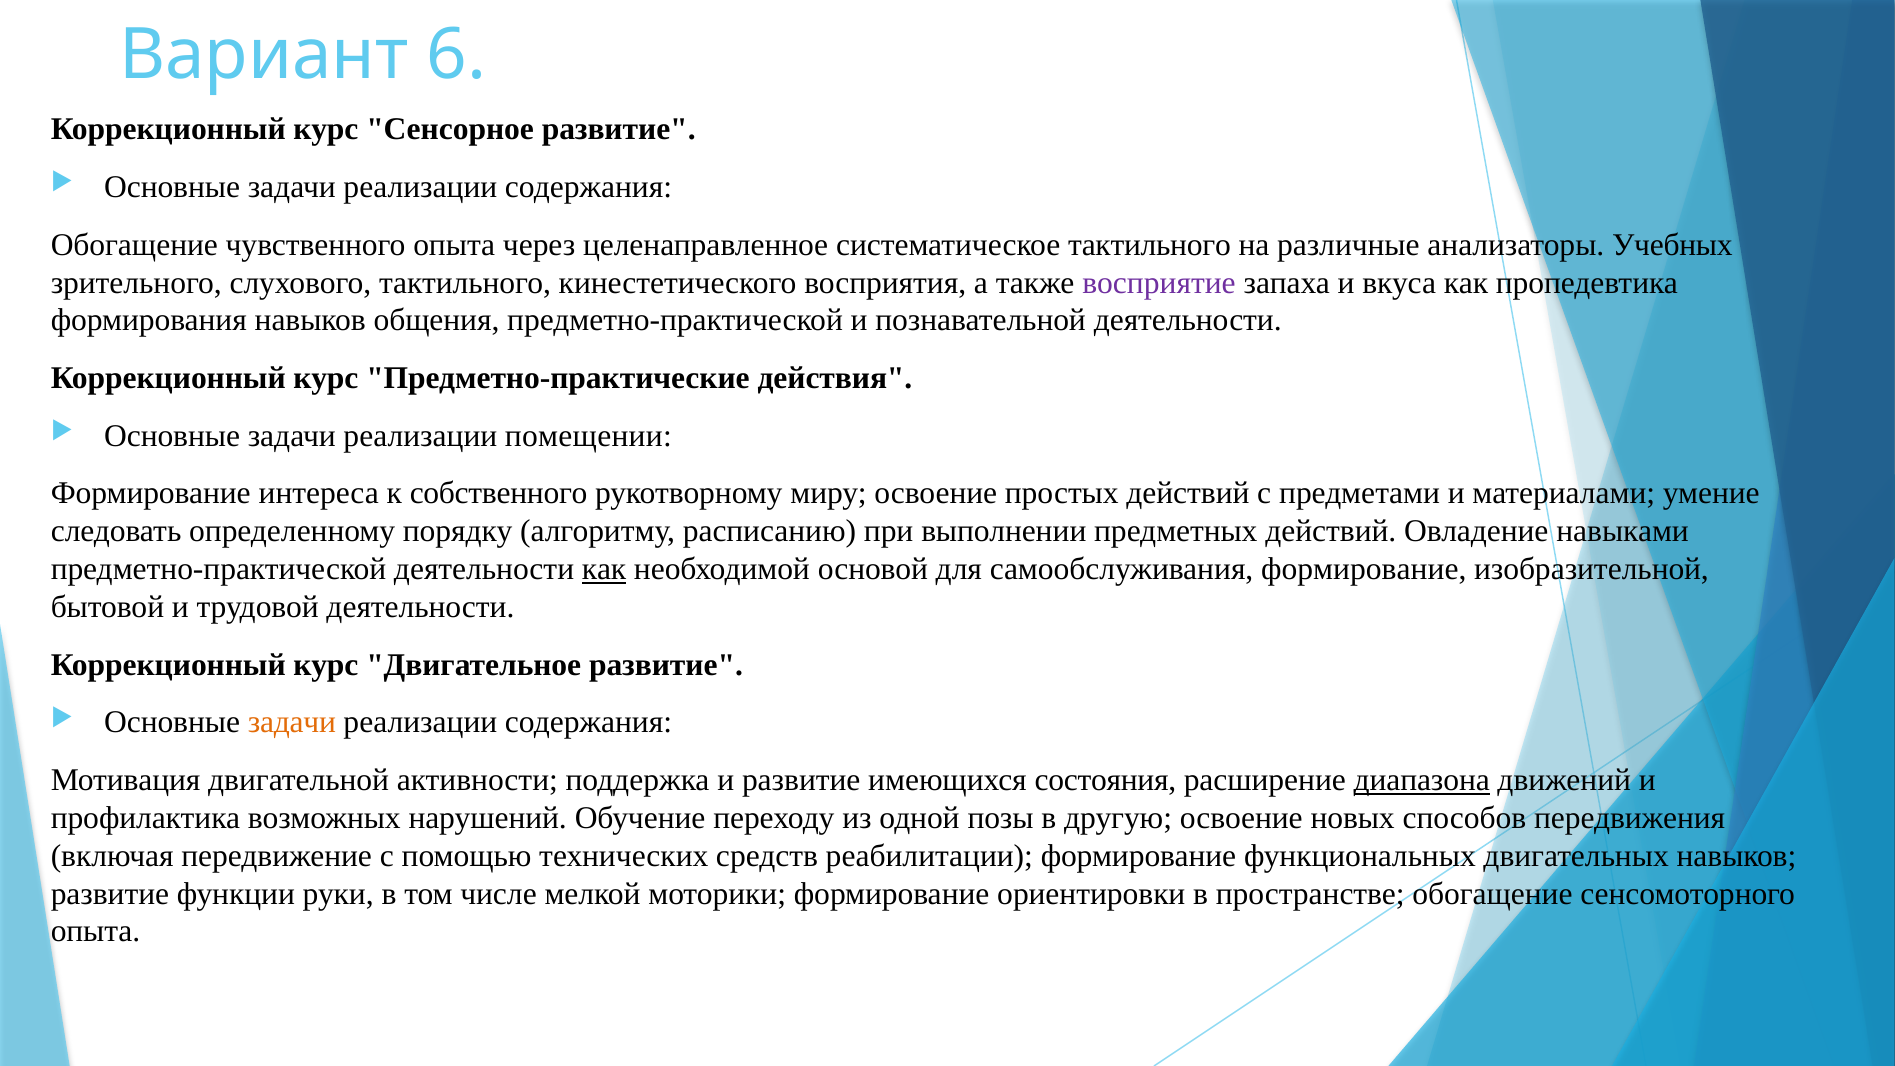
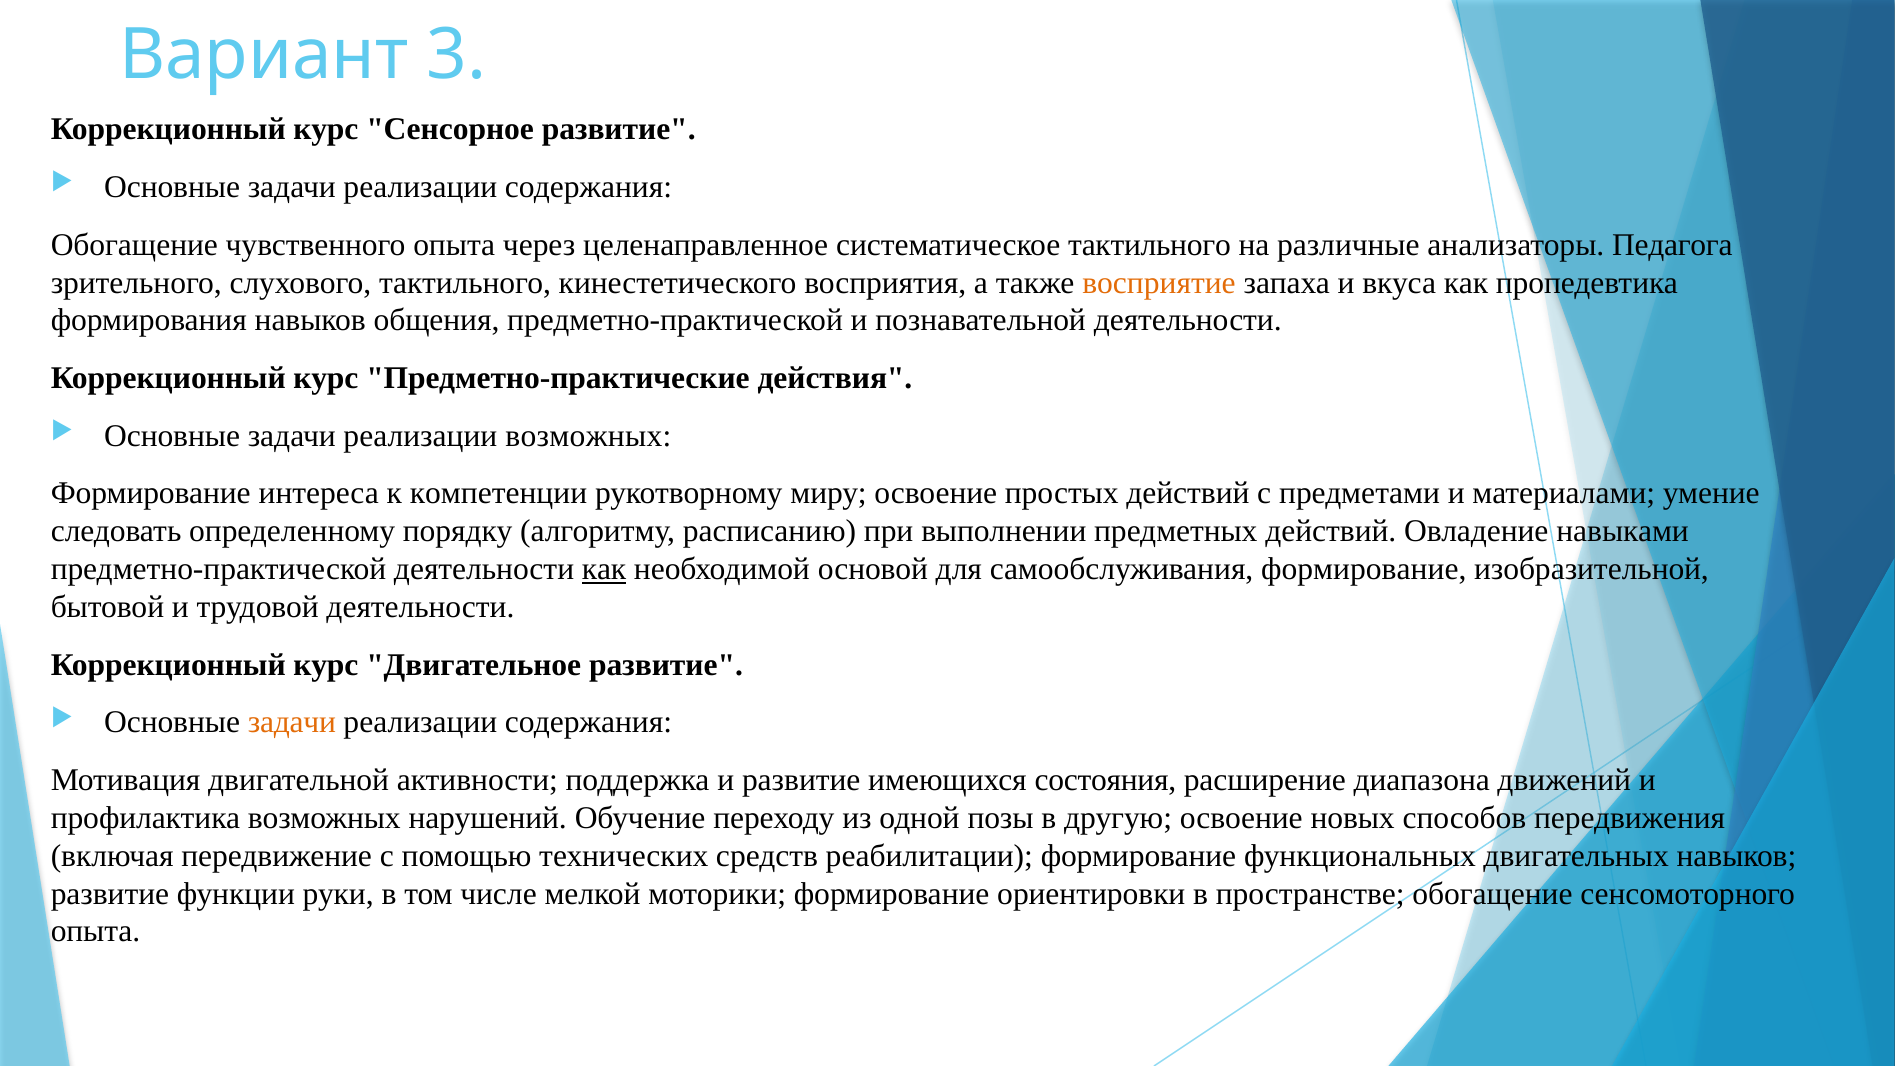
6: 6 -> 3 (457, 55)
Учебных: Учебных -> Педагога (1672, 245)
восприятие colour: purple -> orange (1159, 283)
реализации помещении: помещении -> возможных (588, 436)
собственного: собственного -> компетенции (498, 493)
диапазона underline: present -> none (1422, 780)
